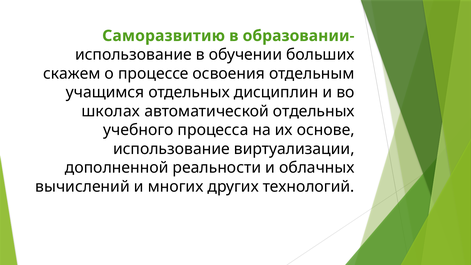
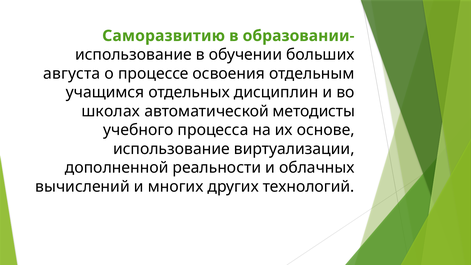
скажем: скажем -> августа (72, 74)
автоматической отдельных: отдельных -> методисты (314, 111)
